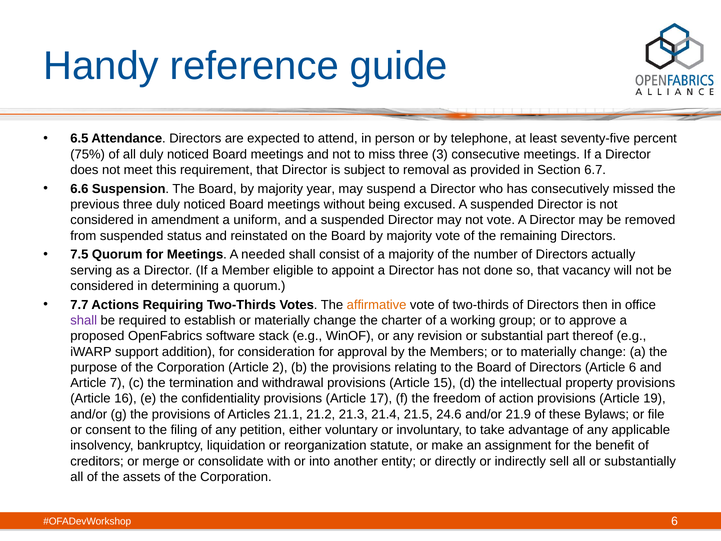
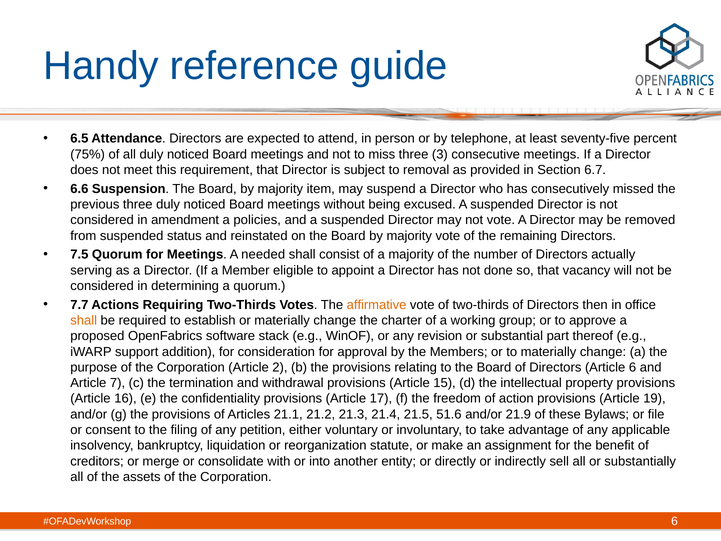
year: year -> item (321, 189)
uniform: uniform -> policies (257, 220)
shall colour: purple -> orange (84, 320)
24.6: 24.6 -> 51.6 (449, 414)
